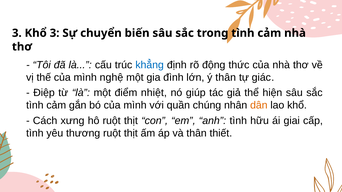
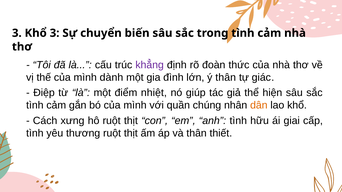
khẳng colour: blue -> purple (150, 65)
động: động -> đoàn (214, 65)
nghệ: nghệ -> dành (111, 77)
